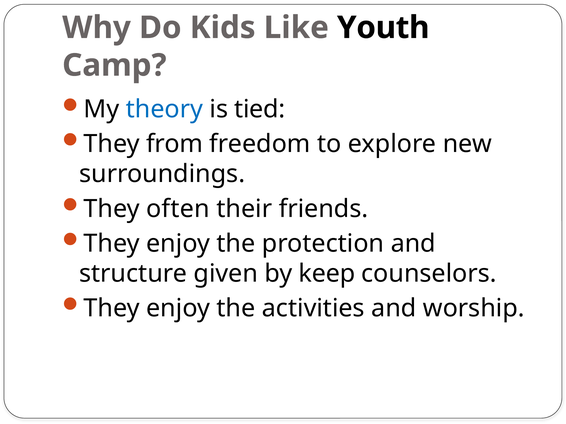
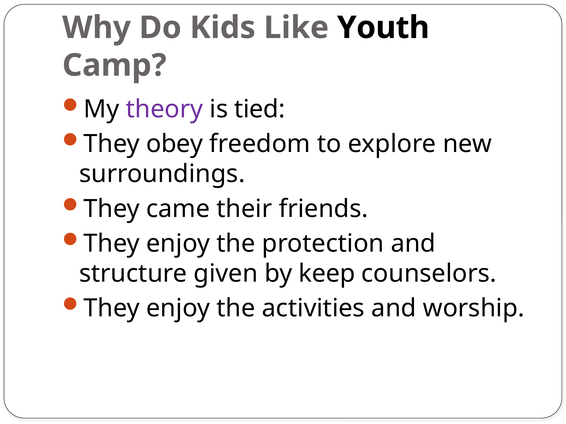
theory colour: blue -> purple (164, 109)
from: from -> obey (175, 144)
often: often -> came (178, 209)
